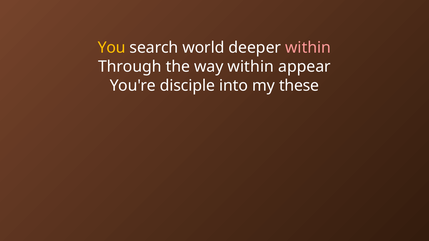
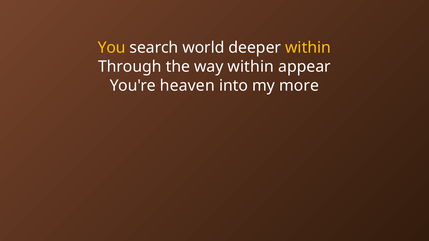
within colour: pink -> yellow (308, 48)
disciple: disciple -> heaven (187, 86)
these: these -> more (299, 86)
